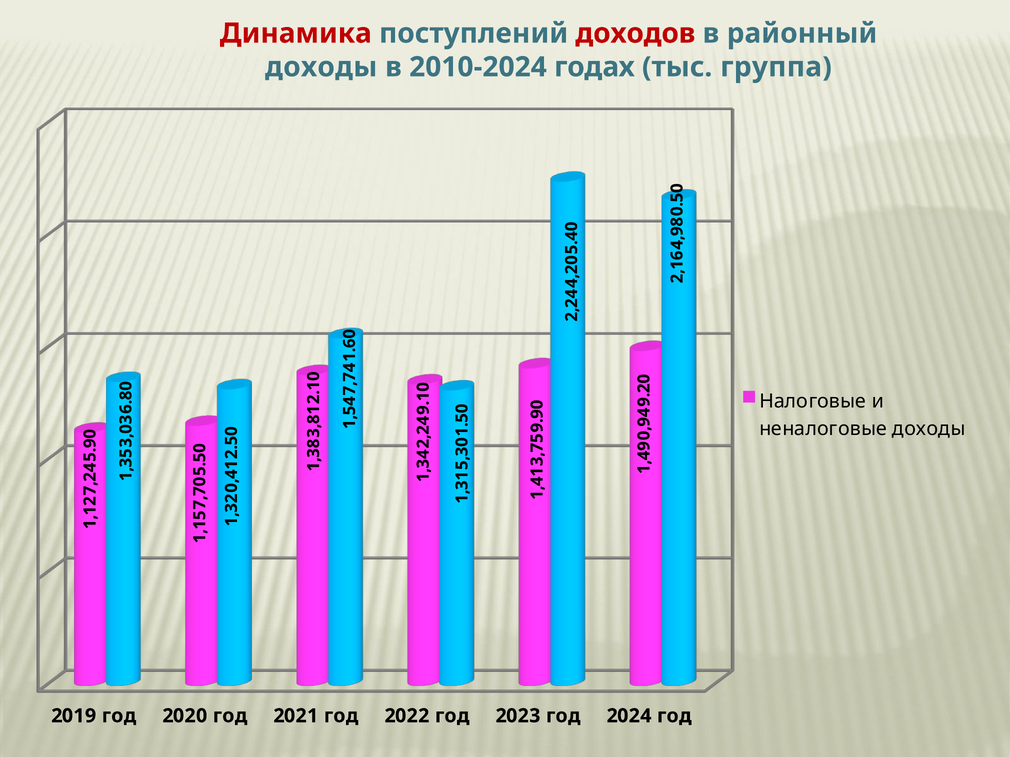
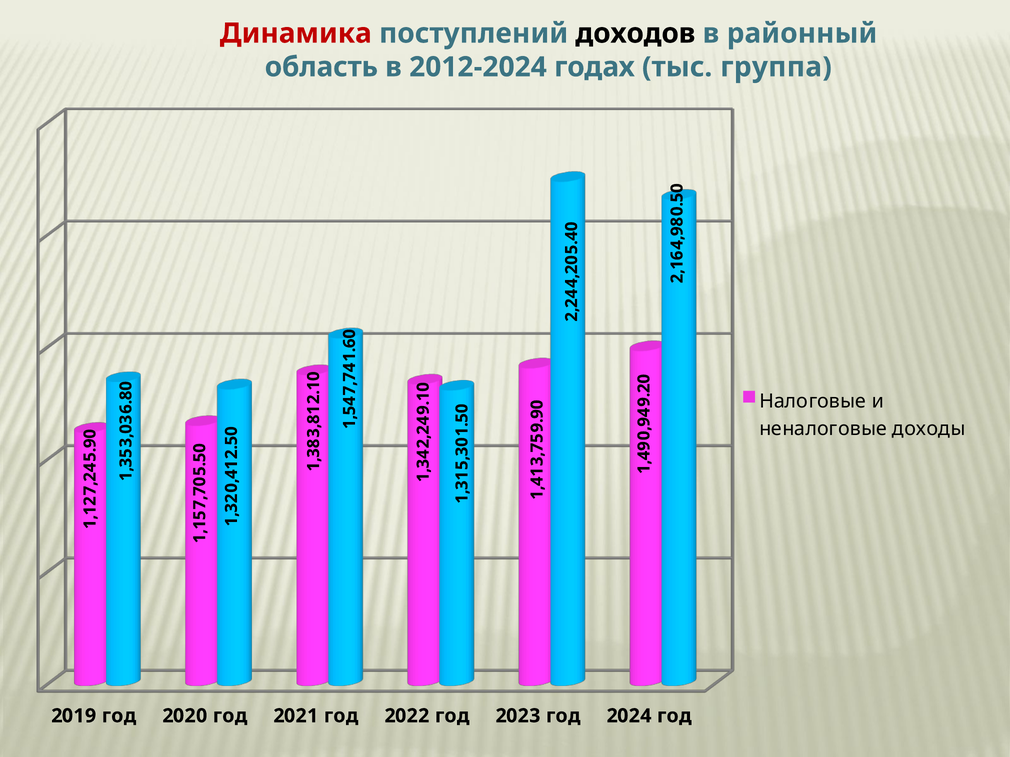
доходов colour: red -> black (635, 33)
доходы: доходы -> область (321, 67)
2010-2024: 2010-2024 -> 2012-2024 (478, 67)
